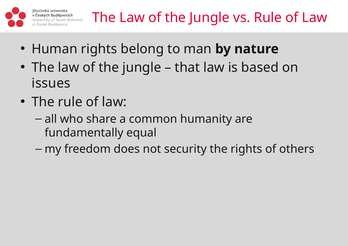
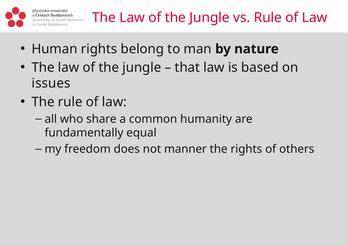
security: security -> manner (185, 149)
